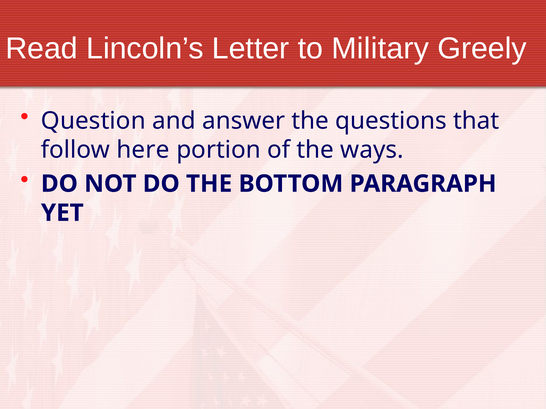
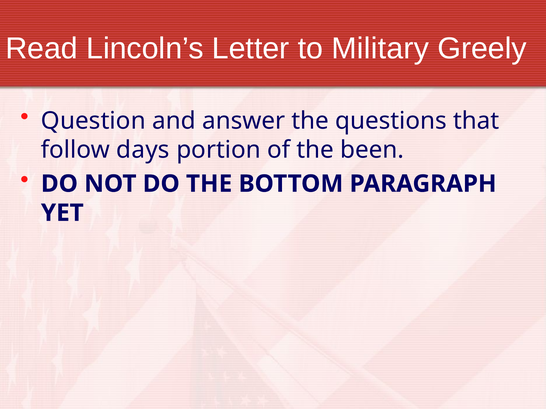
here: here -> days (143, 150)
ways: ways -> been (372, 150)
